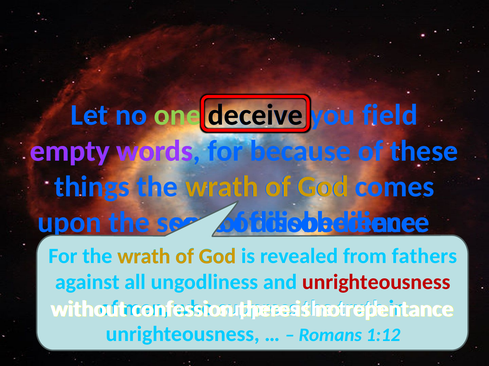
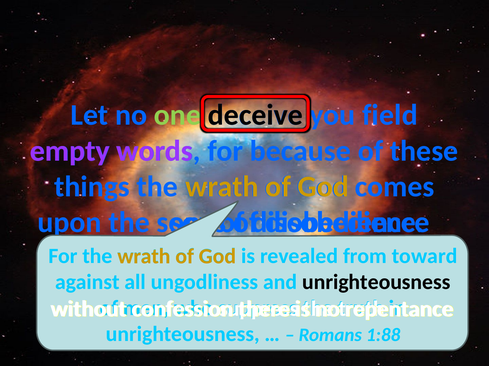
fathers: fathers -> toward (425, 257)
unrighteousness colour: red -> black (376, 283)
1:12: 1:12 -> 1:88 (383, 336)
